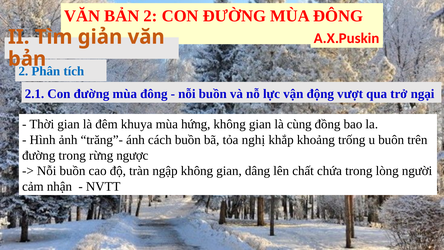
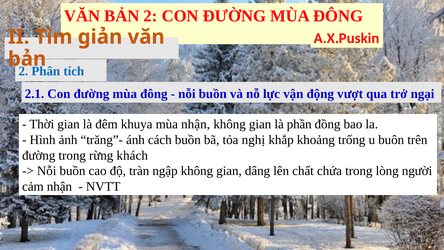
mùa hứng: hứng -> nhận (196, 124)
cùng: cùng -> phần (299, 124)
ngược: ngược -> khách (132, 155)
